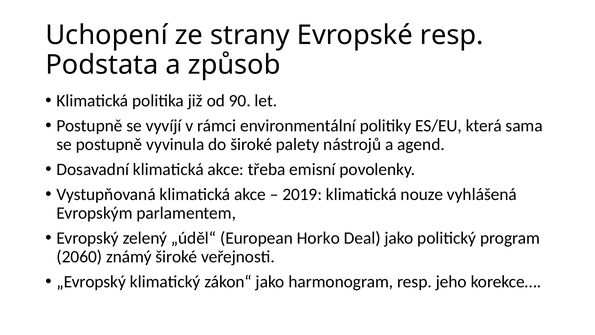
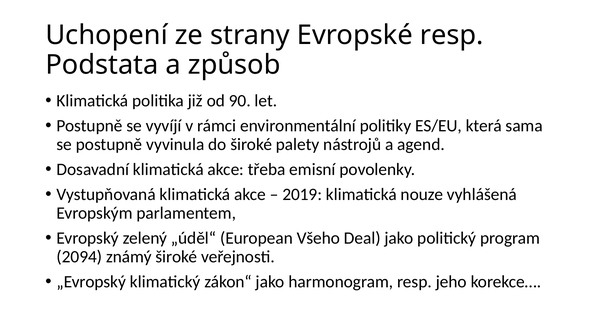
Horko: Horko -> Všeho (318, 238)
2060: 2060 -> 2094 (79, 257)
